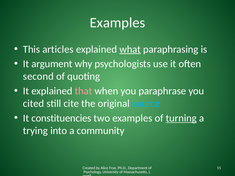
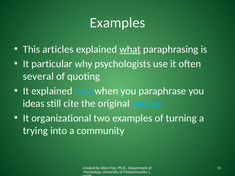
argument: argument -> particular (52, 64)
second: second -> several (38, 76)
that colour: pink -> light blue (83, 91)
cited: cited -> ideas (34, 104)
constituencies: constituencies -> organizational (61, 118)
turning underline: present -> none (181, 118)
